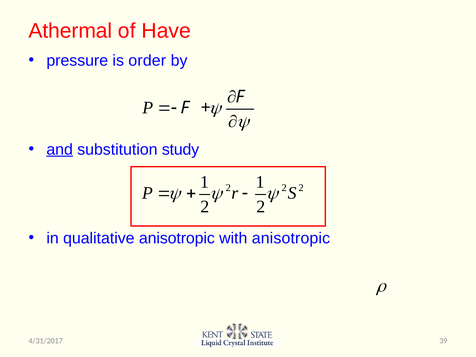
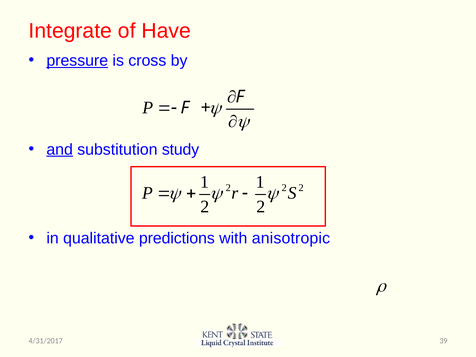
Athermal: Athermal -> Integrate (70, 31)
pressure underline: none -> present (77, 61)
order: order -> cross (147, 61)
qualitative anisotropic: anisotropic -> predictions (177, 238)
